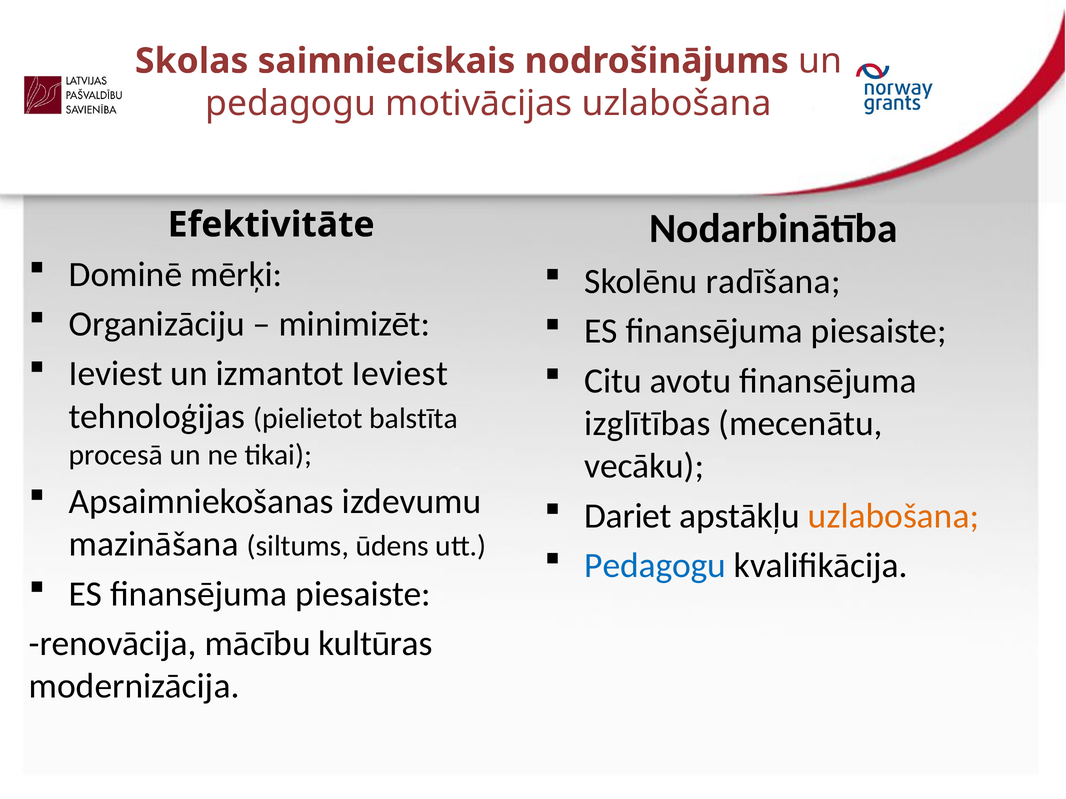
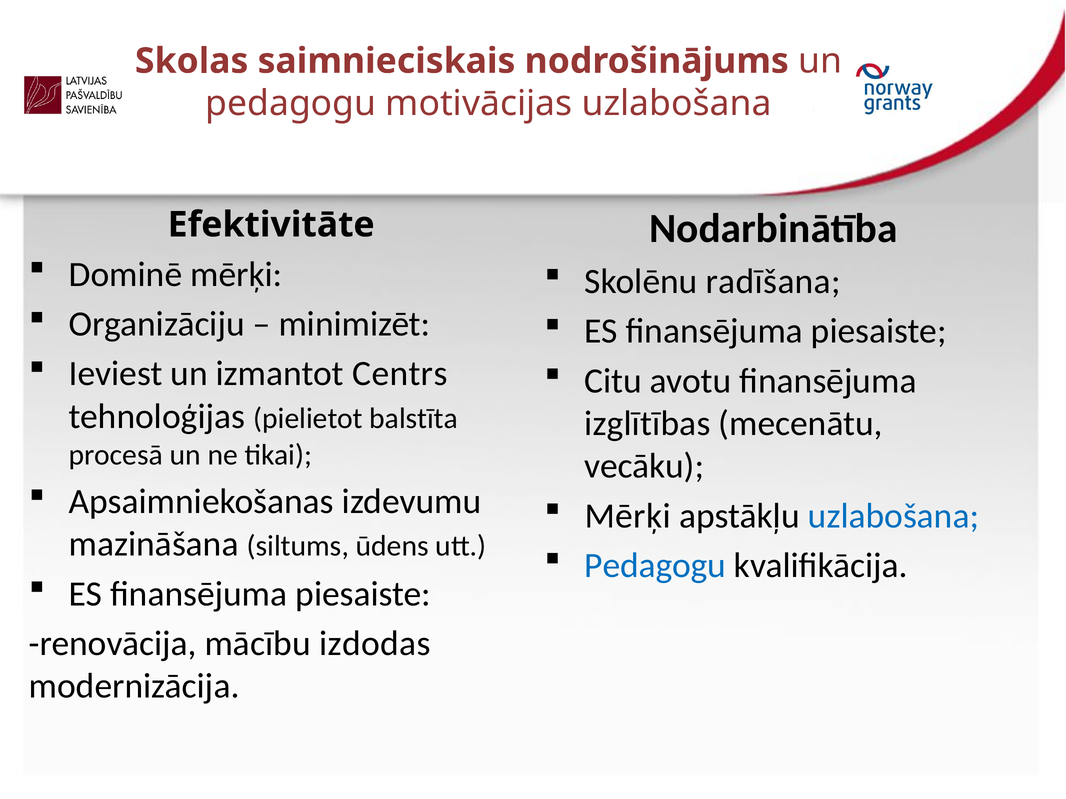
izmantot Ieviest: Ieviest -> Centrs (400, 374)
Dariet: Dariet -> Mērķi (628, 516)
uzlabošana colour: orange -> blue (893, 516)
kultūras: kultūras -> izdodas (375, 644)
